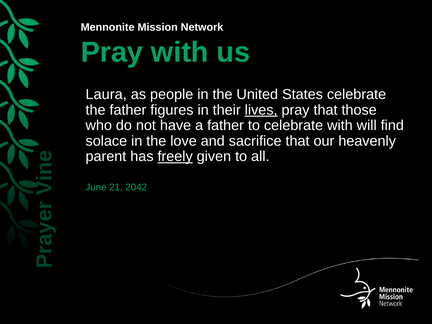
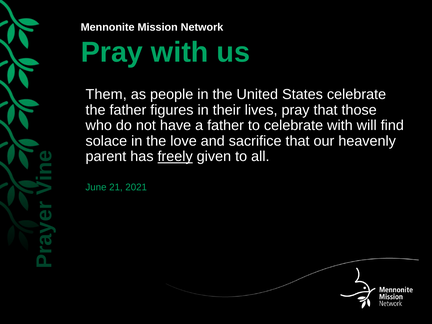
Laura: Laura -> Them (106, 94)
lives underline: present -> none (261, 110)
2042: 2042 -> 2021 (136, 187)
